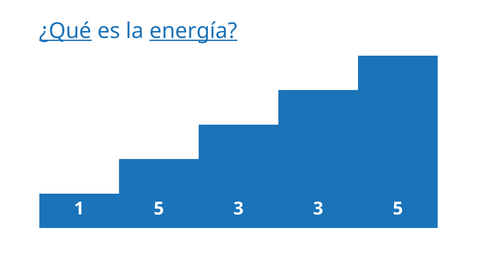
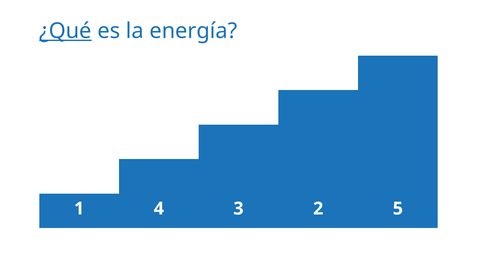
energía underline: present -> none (193, 31)
1 5: 5 -> 4 (159, 209)
3 3: 3 -> 2 (318, 209)
